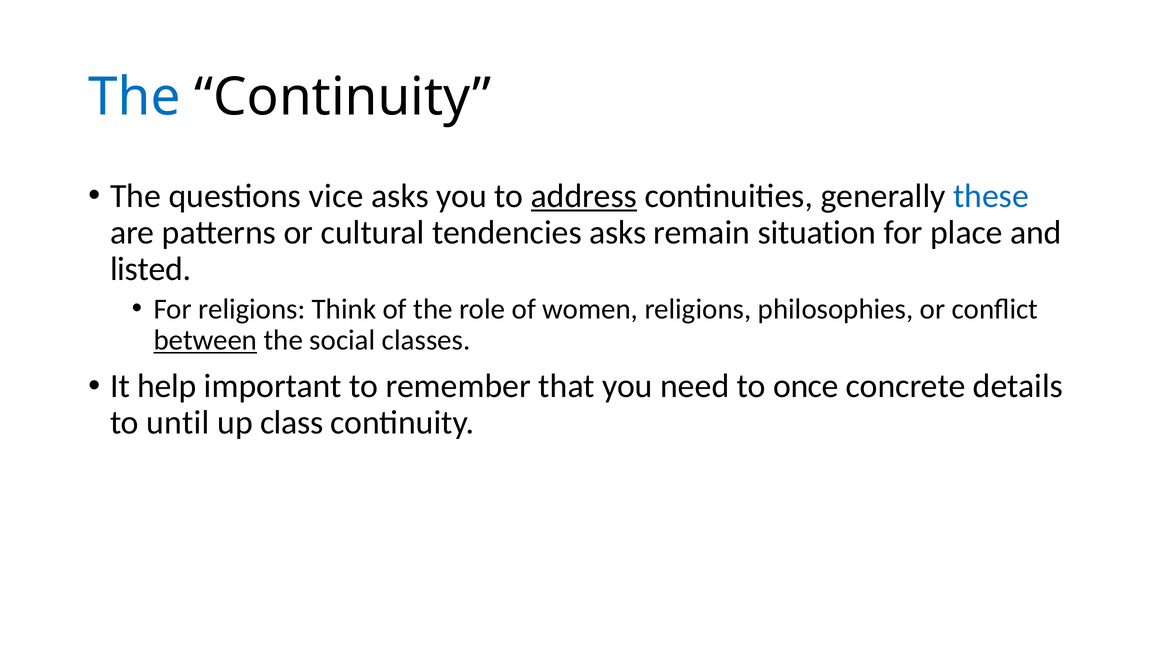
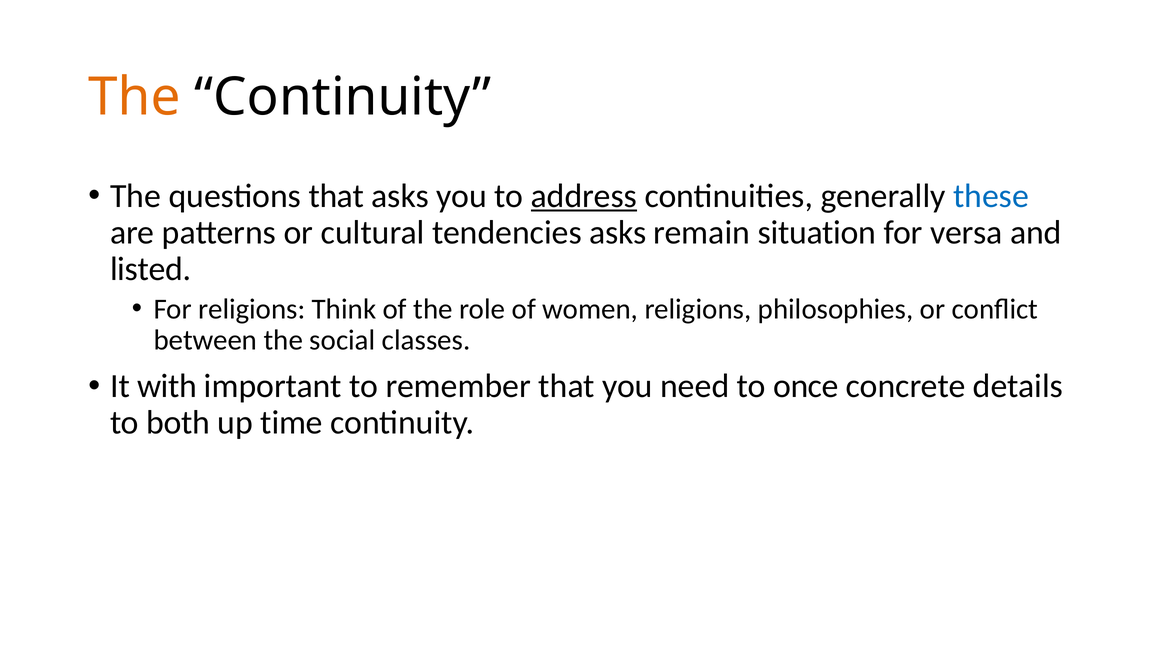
The colour: blue -> orange (134, 97)
questions vice: vice -> that (336, 196)
place: place -> versa (967, 232)
between underline: present -> none (205, 340)
help: help -> with (167, 386)
until: until -> both (178, 423)
class: class -> time (292, 423)
